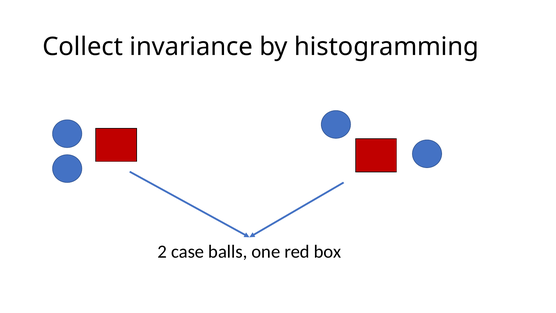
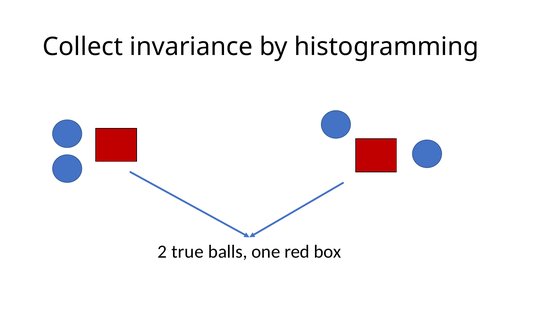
case: case -> true (188, 252)
